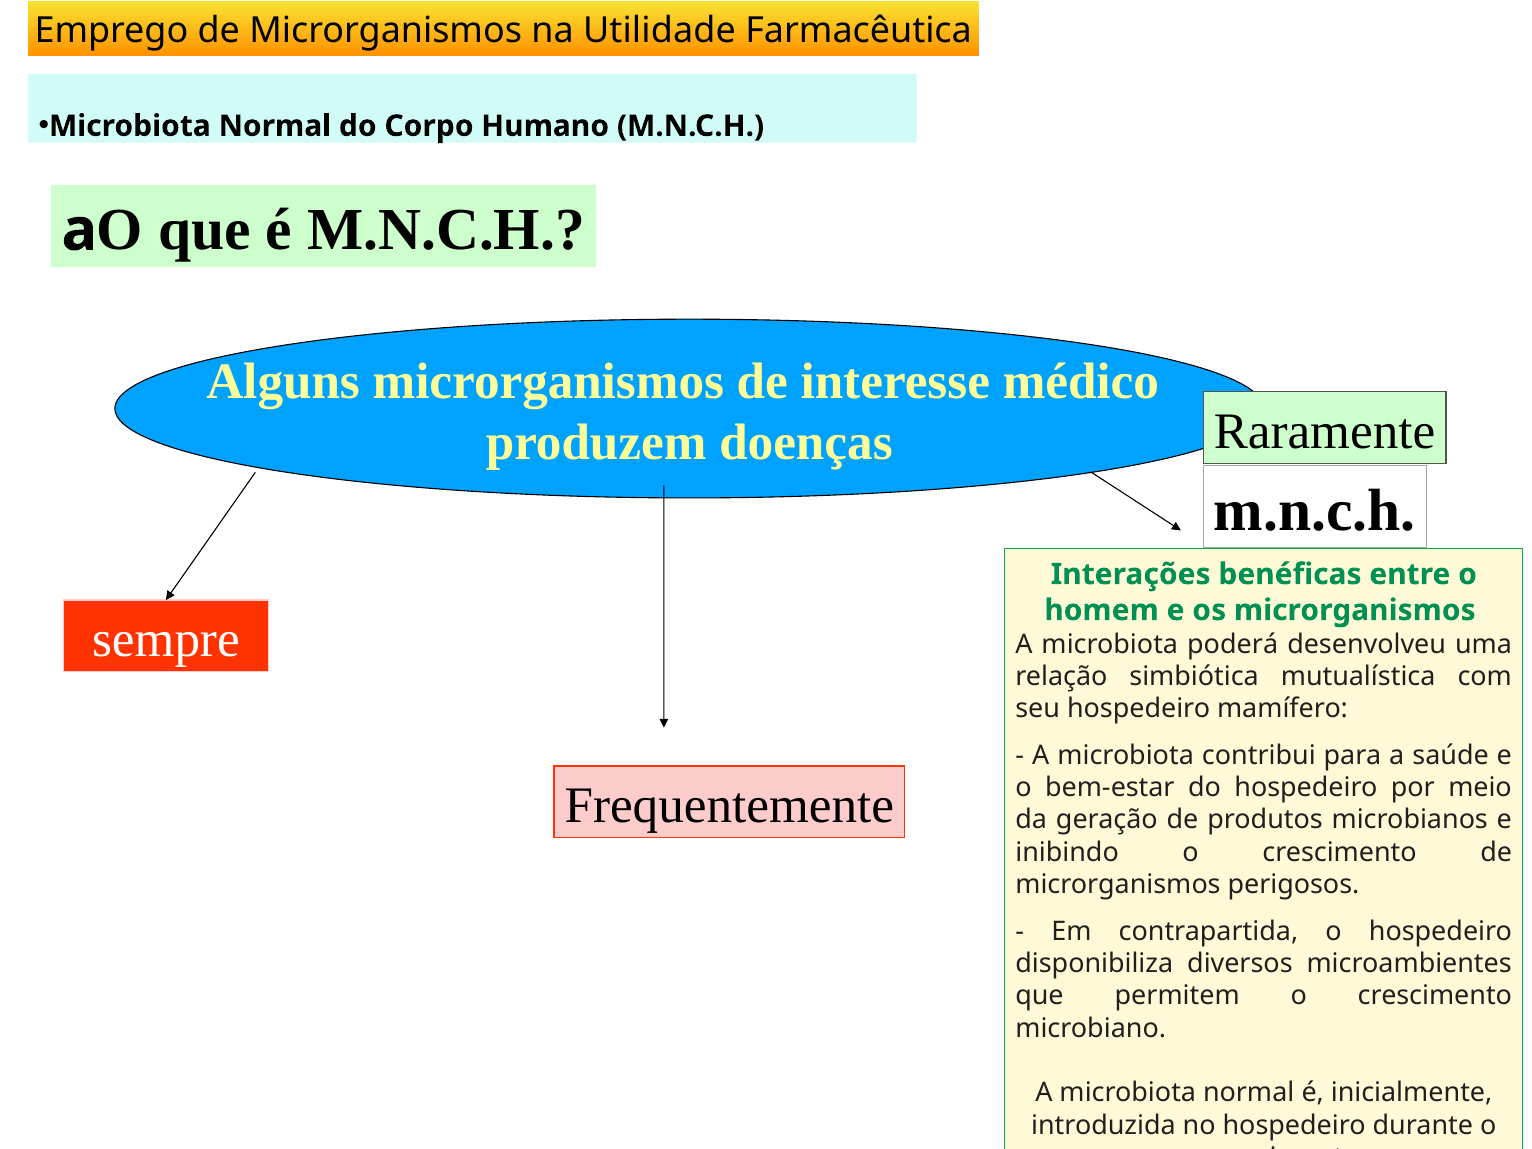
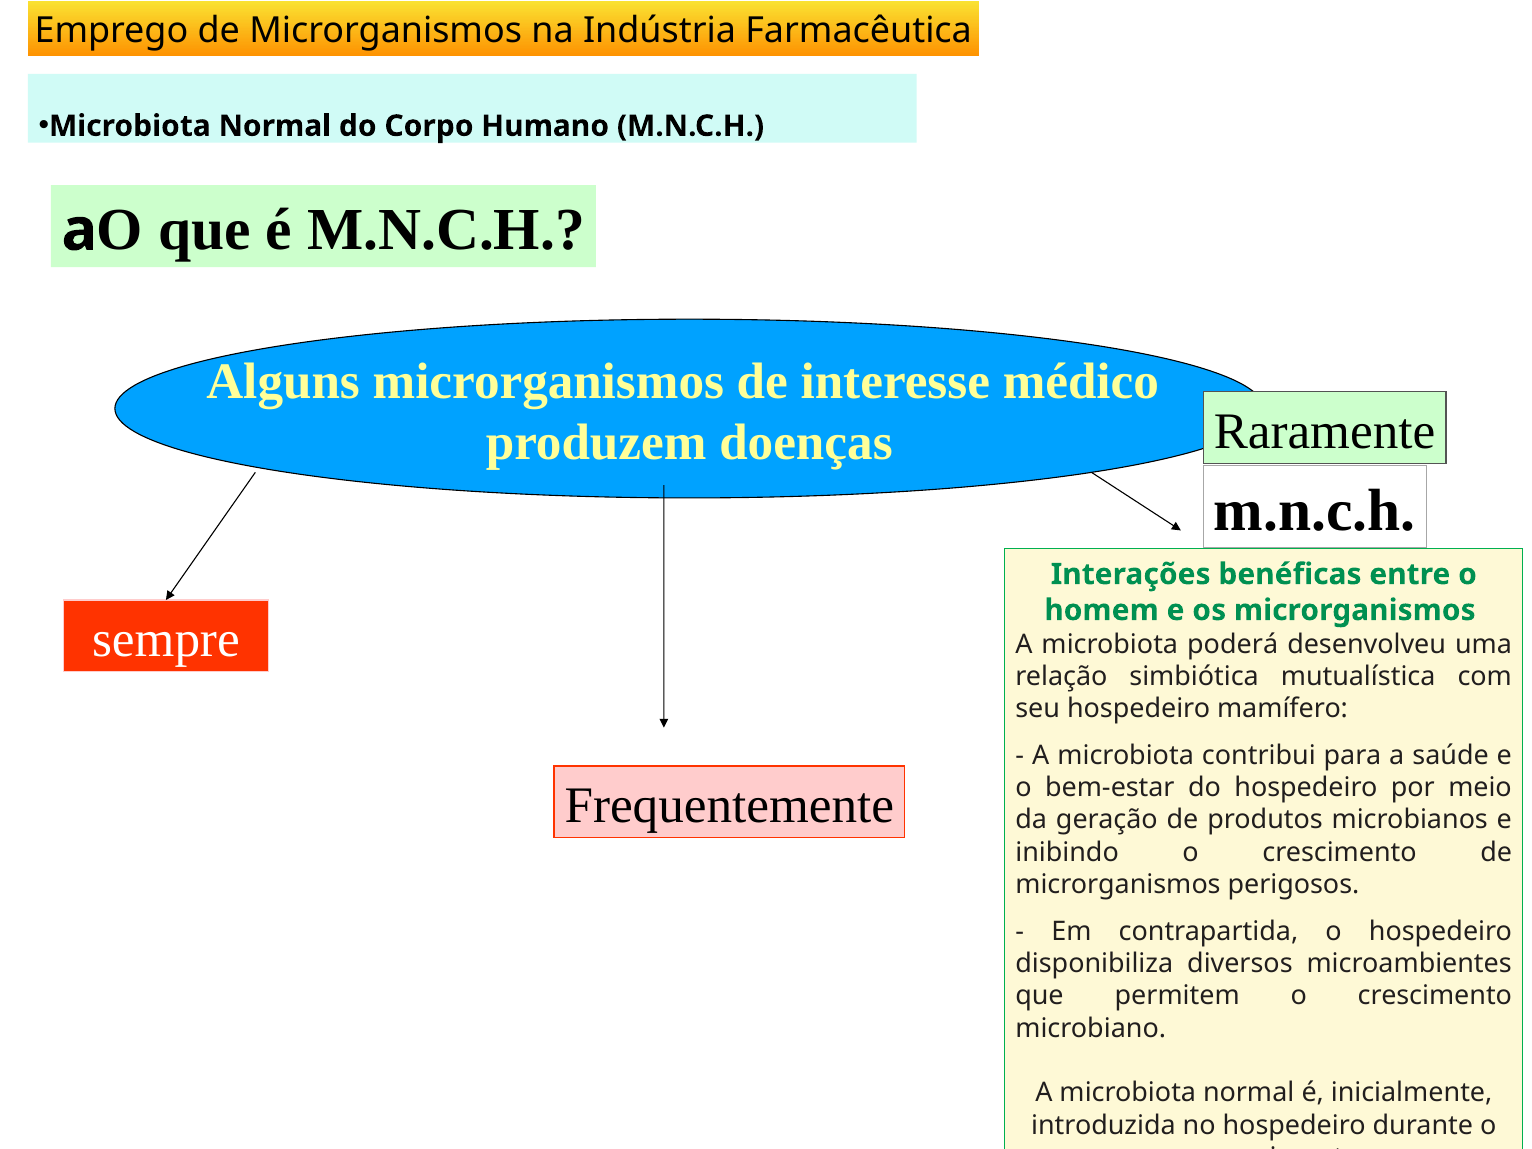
Utilidade: Utilidade -> Indústria (660, 31)
